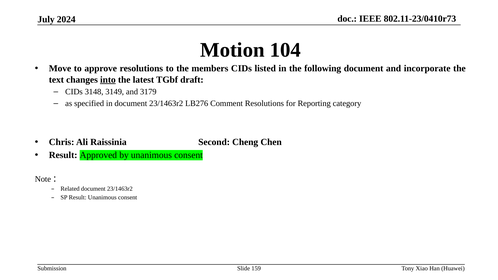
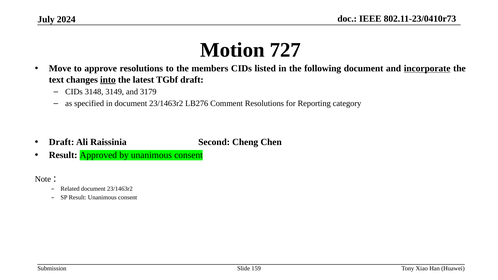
104: 104 -> 727 (285, 50)
incorporate underline: none -> present (427, 69)
Chris: Chris -> Draft (62, 142)
